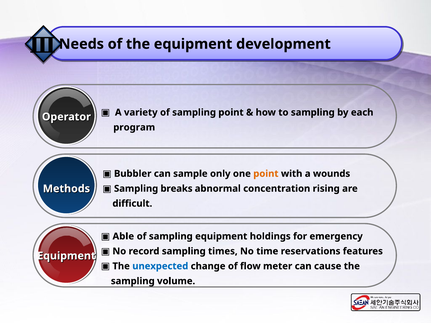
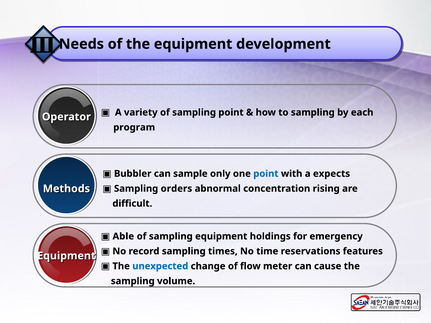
point colour: orange -> blue (266, 174)
wounds: wounds -> expects (332, 174)
breaks: breaks -> orders (176, 189)
